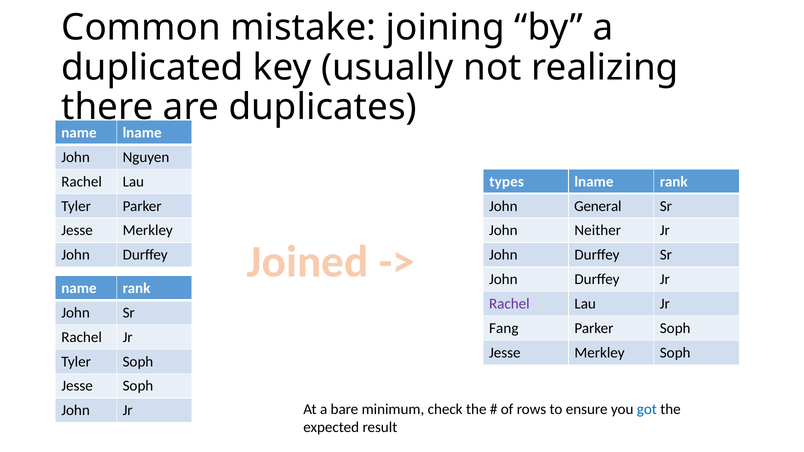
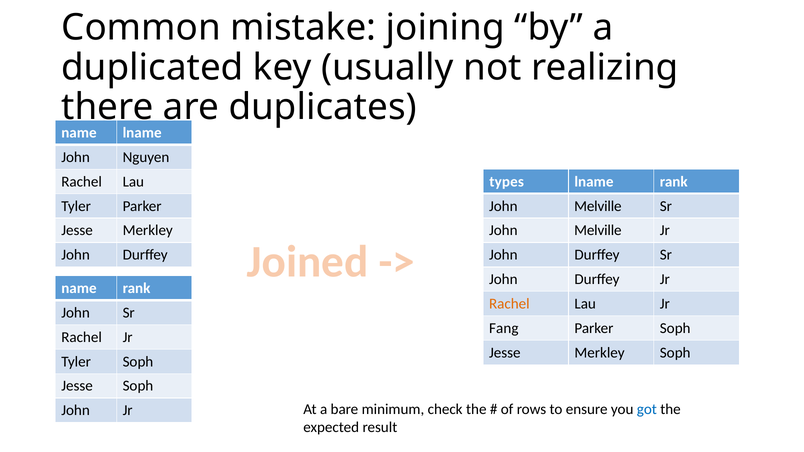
General: General -> Melville (598, 206)
Neither: Neither -> Melville (598, 231)
Rachel colour: purple -> orange (509, 304)
